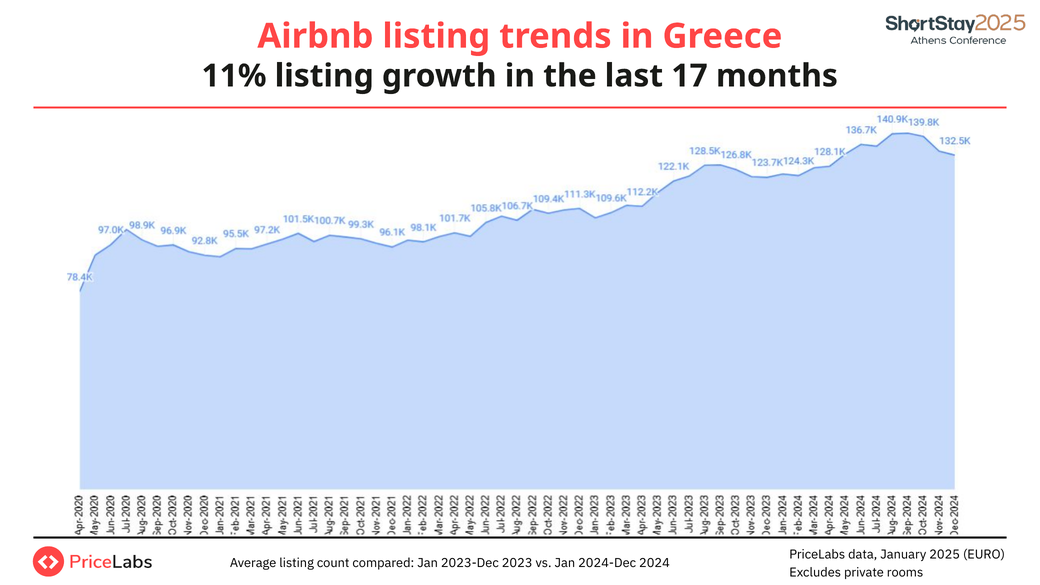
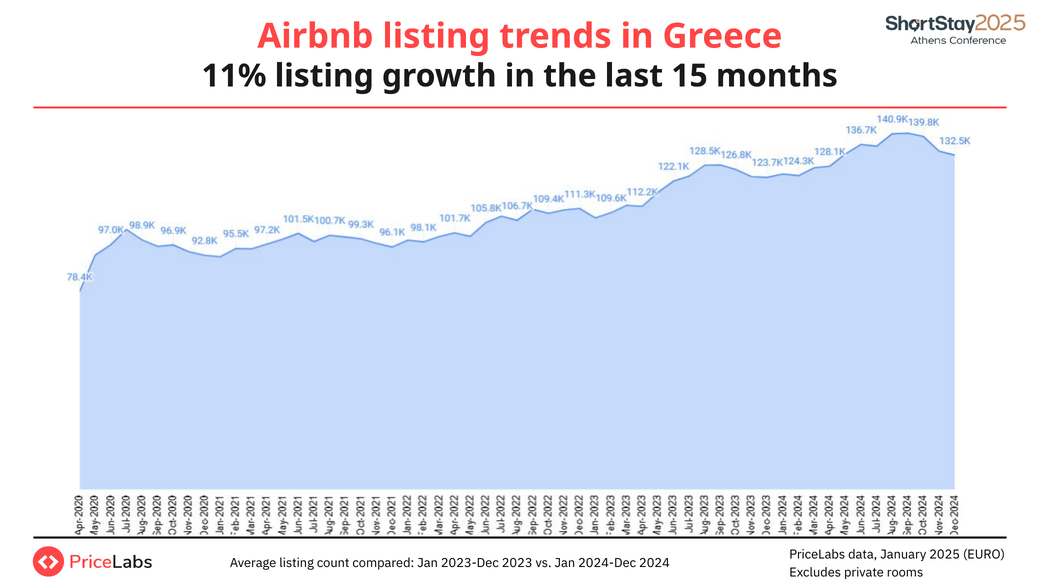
17: 17 -> 15 (690, 76)
